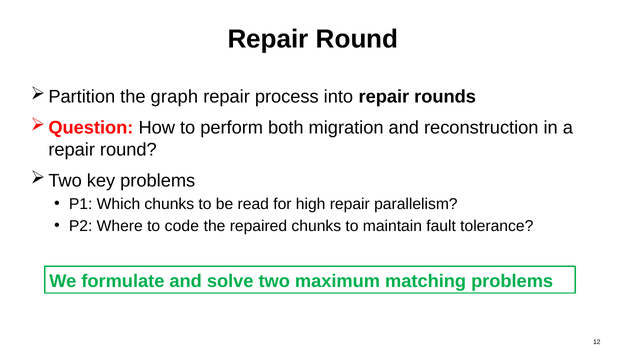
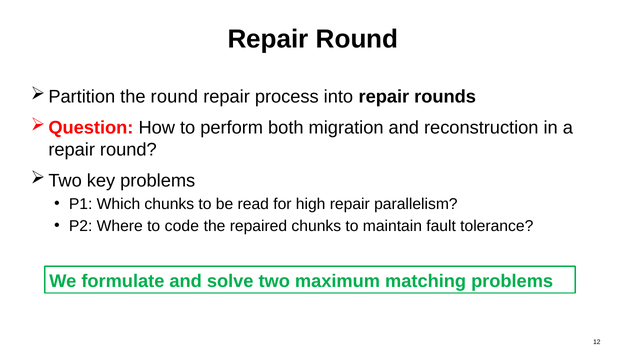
the graph: graph -> round (174, 97)
